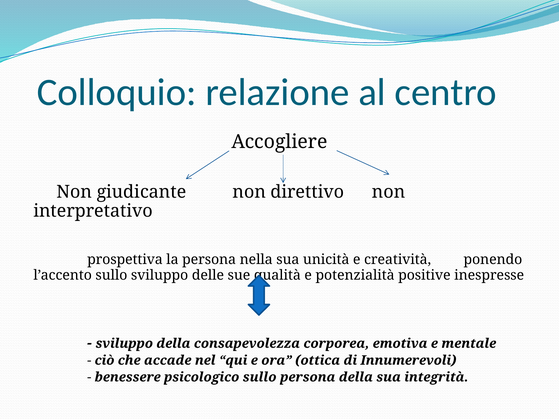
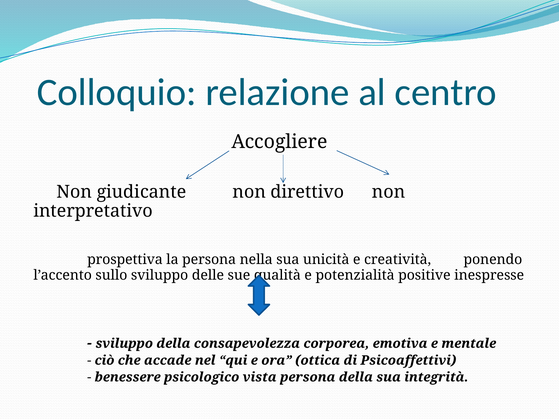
Innumerevoli: Innumerevoli -> Psicoaffettivi (408, 361)
psicologico sullo: sullo -> vista (260, 377)
